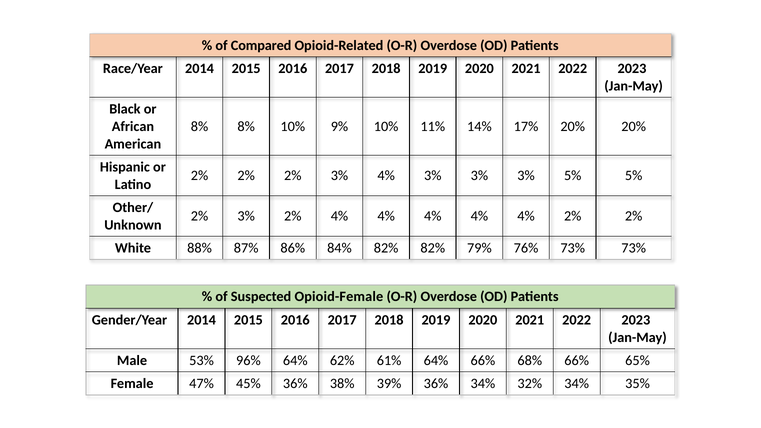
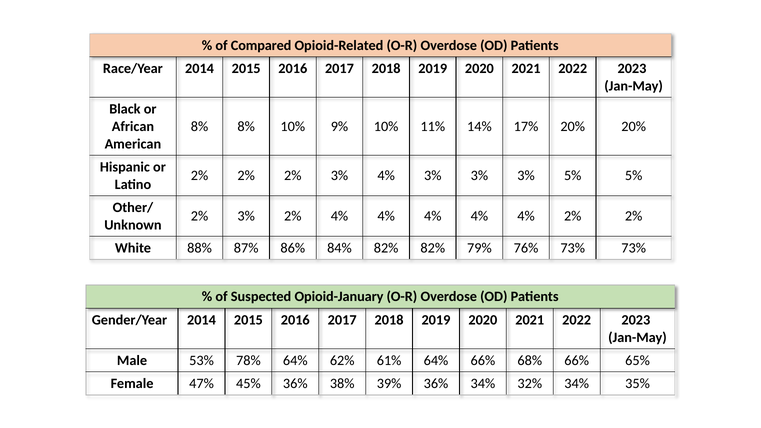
Opioid-Female: Opioid-Female -> Opioid-January (339, 297)
96%: 96% -> 78% (248, 361)
